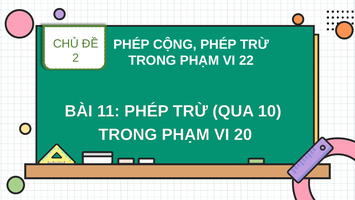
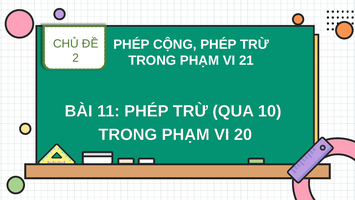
22: 22 -> 21 (246, 60)
